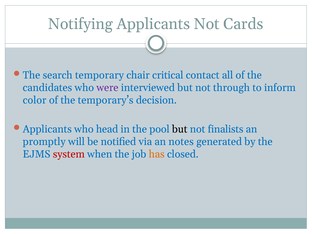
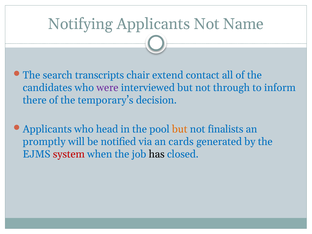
Cards: Cards -> Name (243, 24)
temporary: temporary -> transcripts (100, 75)
critical: critical -> extend (168, 75)
color: color -> there (35, 100)
but colour: black -> orange (180, 129)
notes: notes -> cards (181, 142)
has colour: orange -> black (157, 154)
